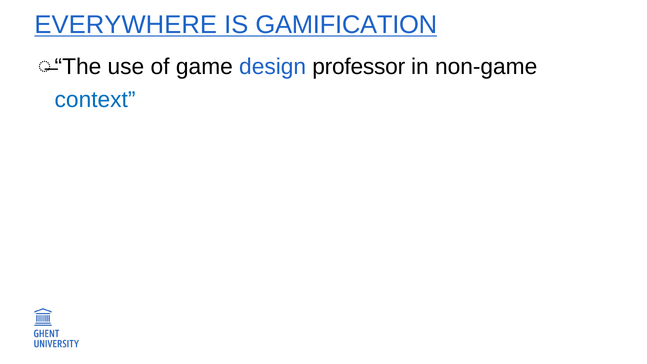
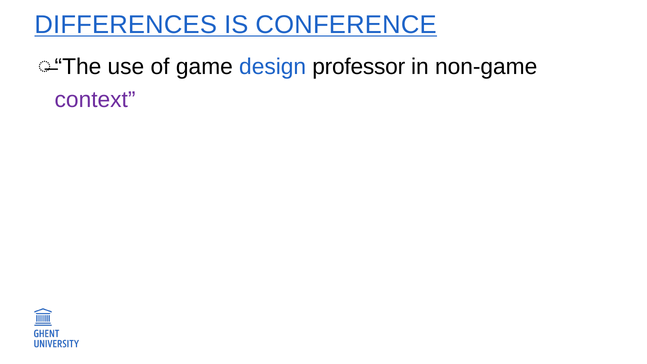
EVERYWHERE: EVERYWHERE -> DIFFERENCES (126, 25)
GAMIFICATION: GAMIFICATION -> CONFERENCE (346, 25)
context colour: blue -> purple (95, 100)
